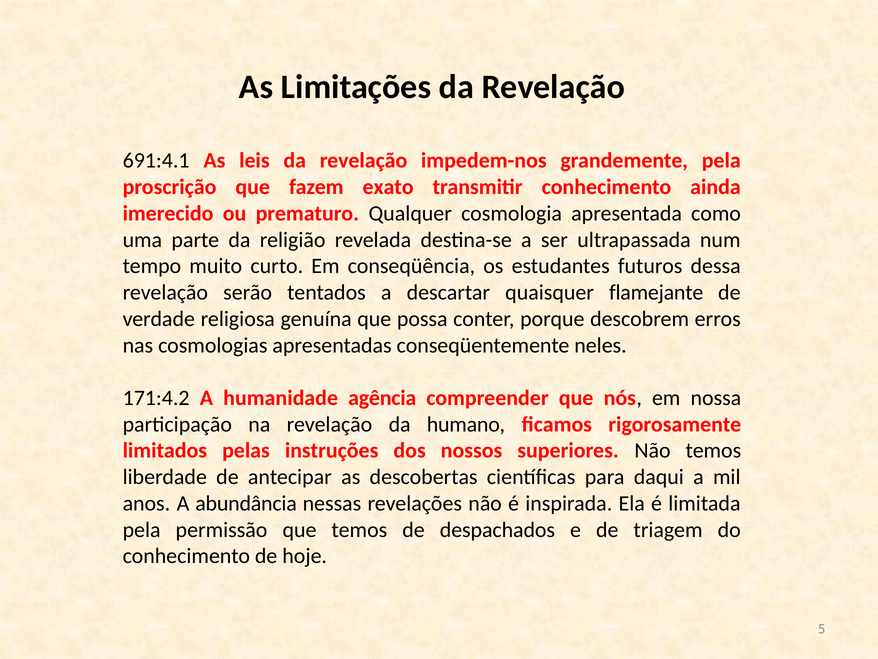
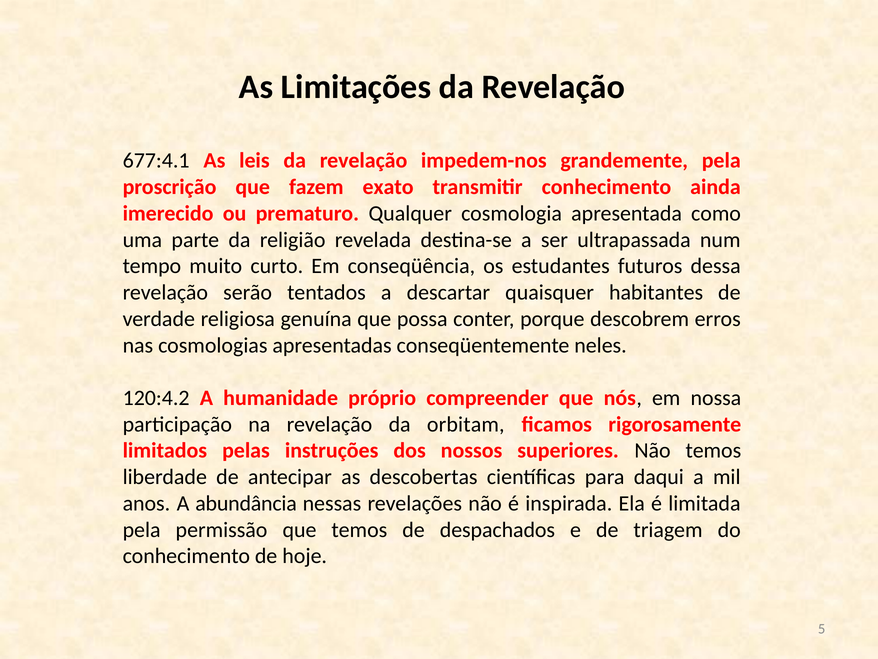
691:4.1: 691:4.1 -> 677:4.1 (156, 161)
flamejante: flamejante -> habitantes (656, 292)
171:4.2: 171:4.2 -> 120:4.2 (156, 398)
agência: agência -> próprio (382, 398)
humano: humano -> orbitam (466, 424)
